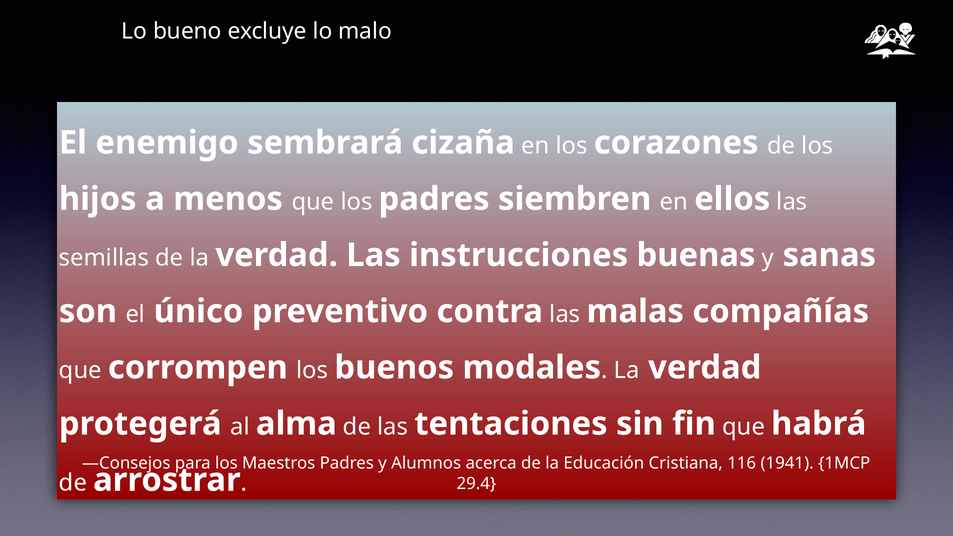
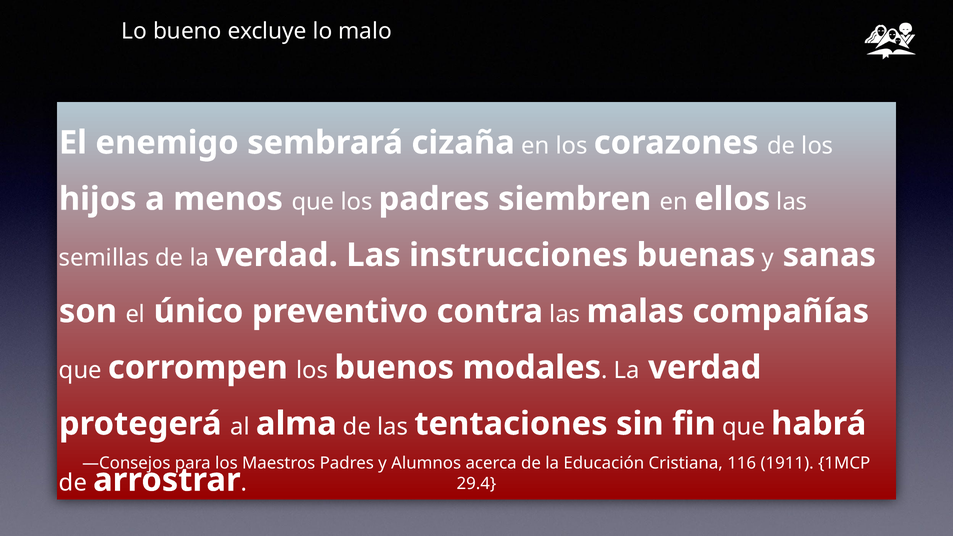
1941: 1941 -> 1911 (787, 463)
